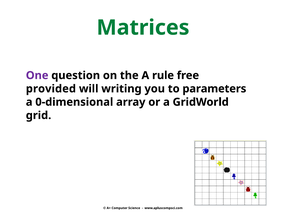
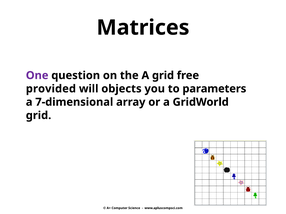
Matrices colour: green -> black (143, 28)
A rule: rule -> grid (163, 76)
writing: writing -> objects (121, 89)
0-dimensional: 0-dimensional -> 7-dimensional (74, 102)
